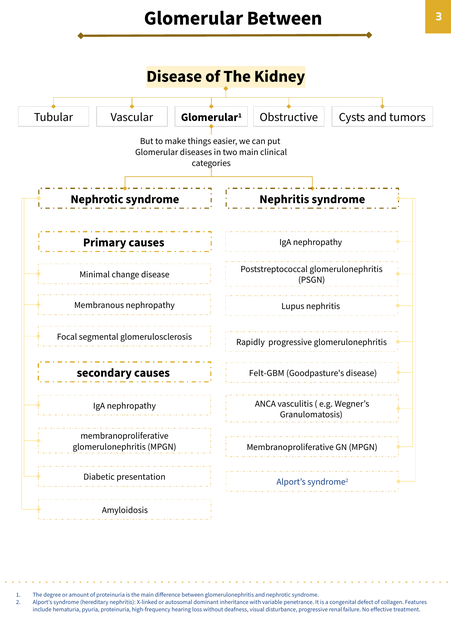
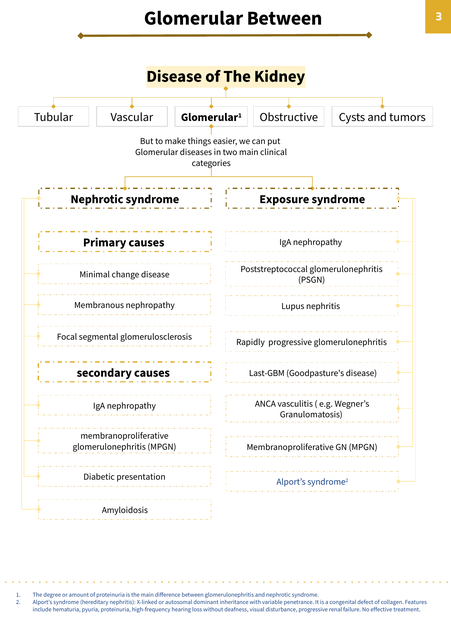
syndrome Nephritis: Nephritis -> Exposure (284, 199)
Felt-GBM: Felt-GBM -> Last-GBM (267, 374)
